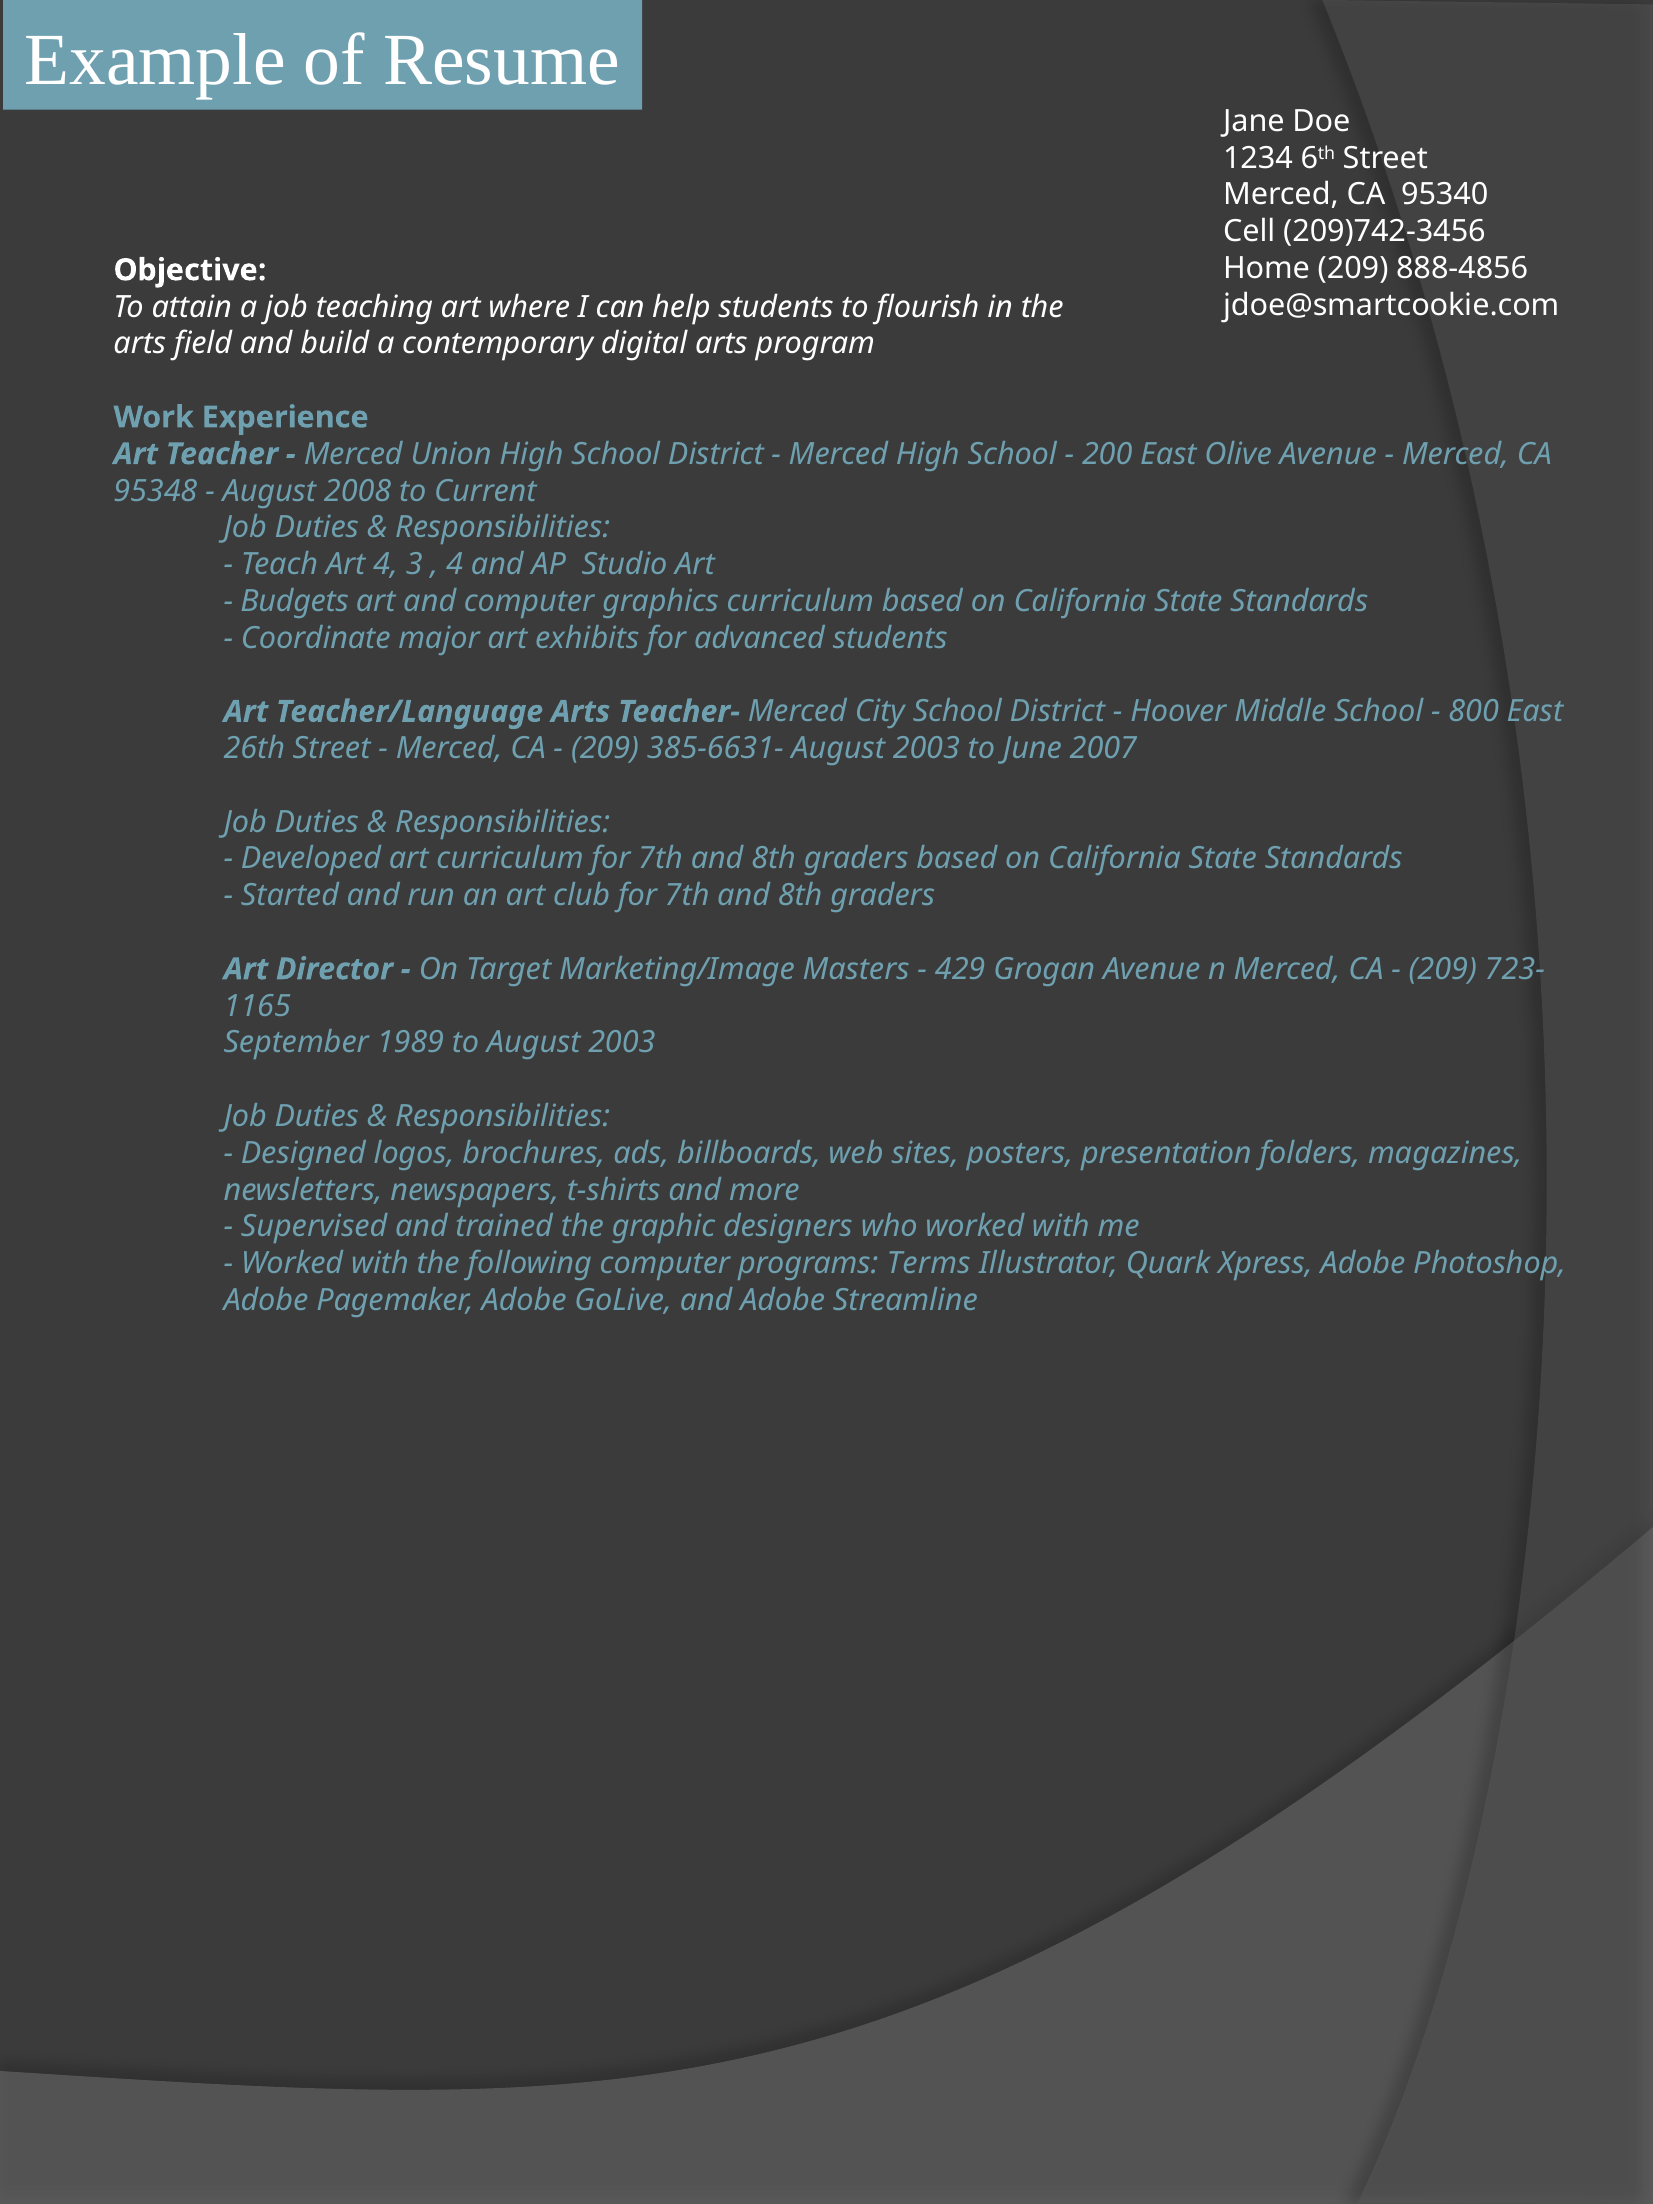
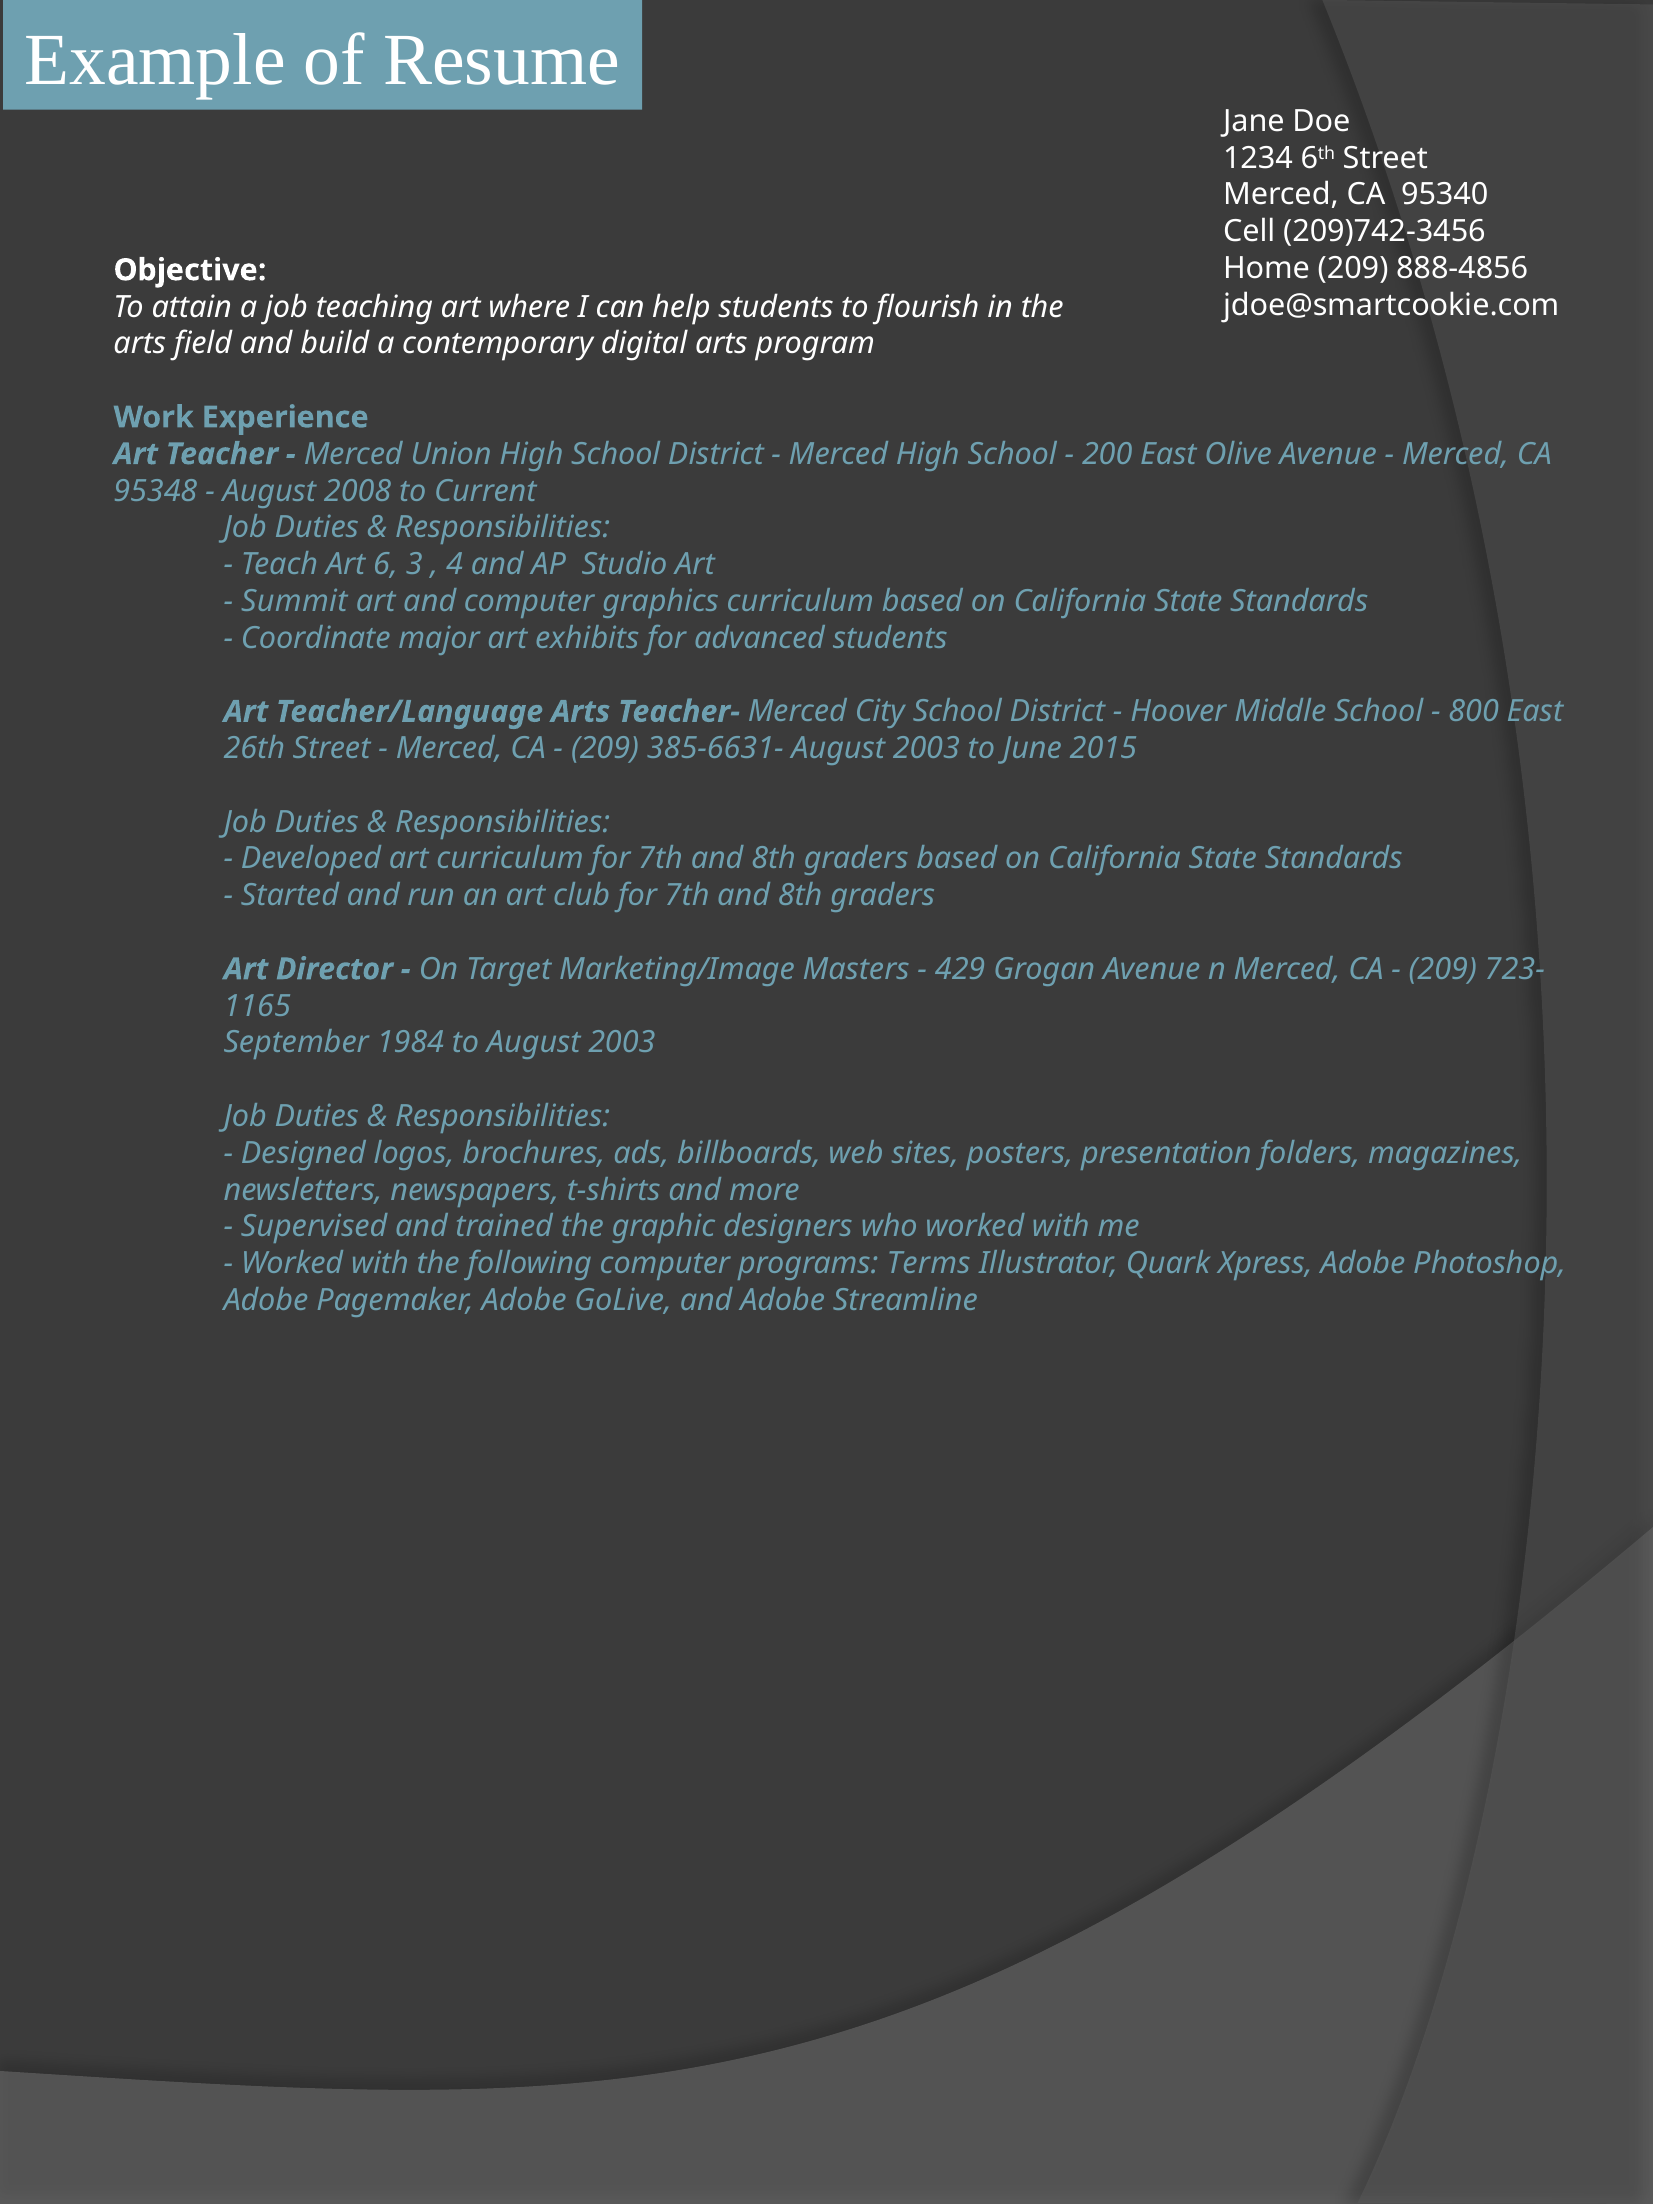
Art 4: 4 -> 6 (386, 564)
Budgets: Budgets -> Summit (294, 601)
2007: 2007 -> 2015 (1103, 748)
1989: 1989 -> 1984 (410, 1043)
